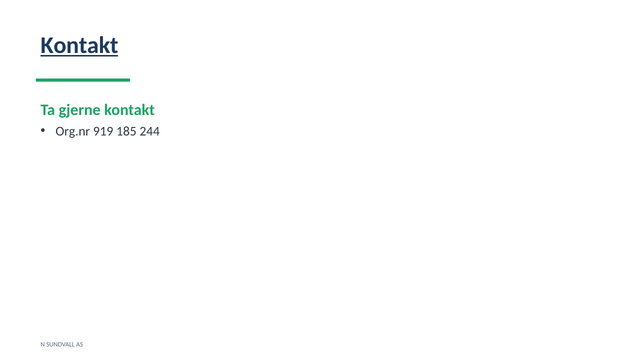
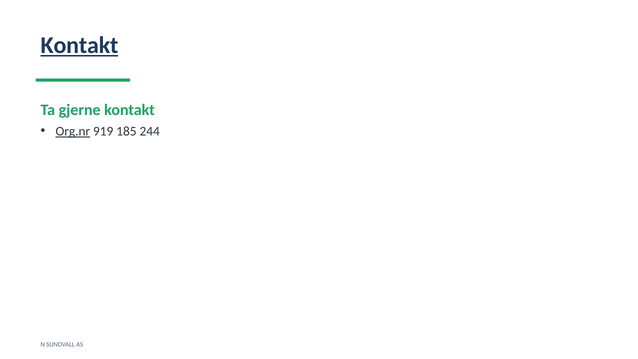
Org.nr underline: none -> present (73, 131)
